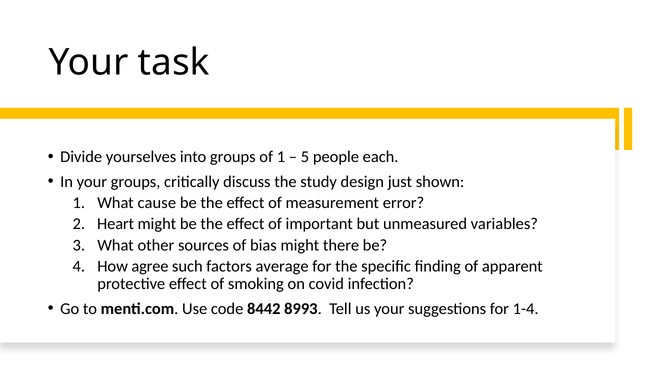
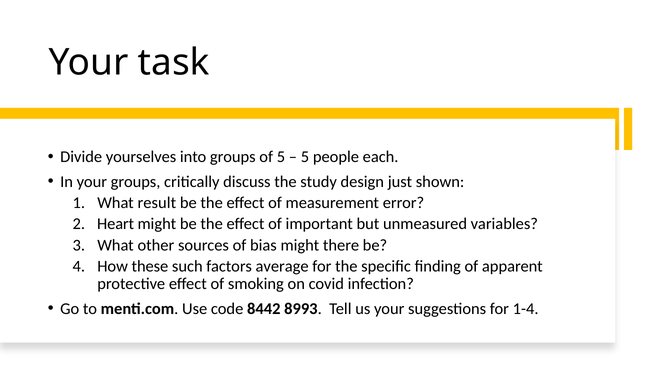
of 1: 1 -> 5 (281, 157)
cause: cause -> result (157, 203)
agree: agree -> these (150, 267)
